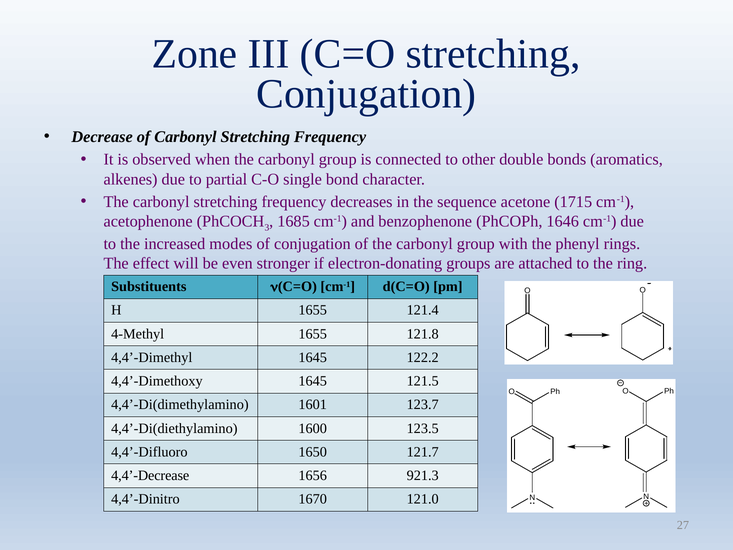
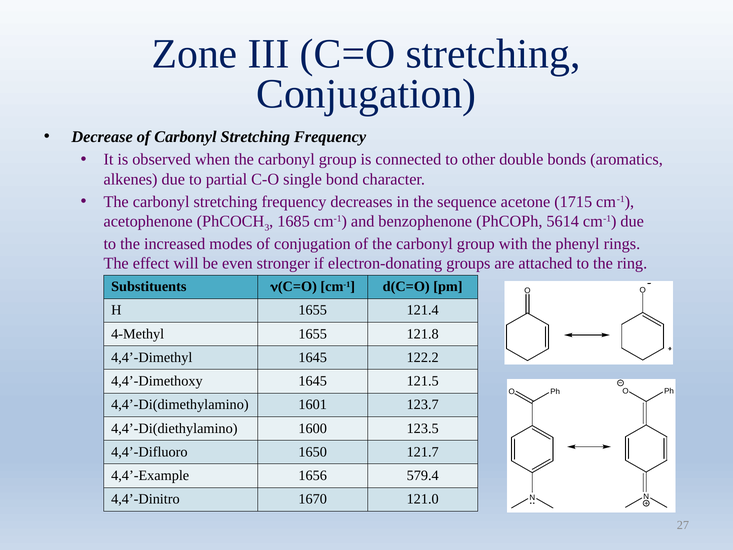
1646: 1646 -> 5614 (563, 221)
4,4’-Decrease: 4,4’-Decrease -> 4,4’-Example (150, 475)
921.3: 921.3 -> 579.4 (423, 475)
